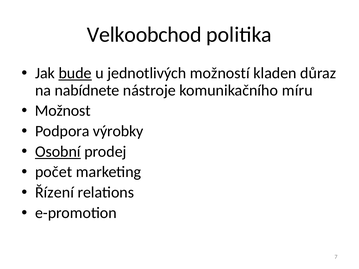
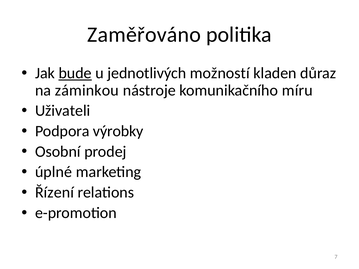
Velkoobchod: Velkoobchod -> Zaměřováno (144, 35)
nabídnete: nabídnete -> záminkou (87, 90)
Možnost: Možnost -> Uživateli (63, 111)
Osobní underline: present -> none (58, 152)
počet: počet -> úplné (54, 172)
